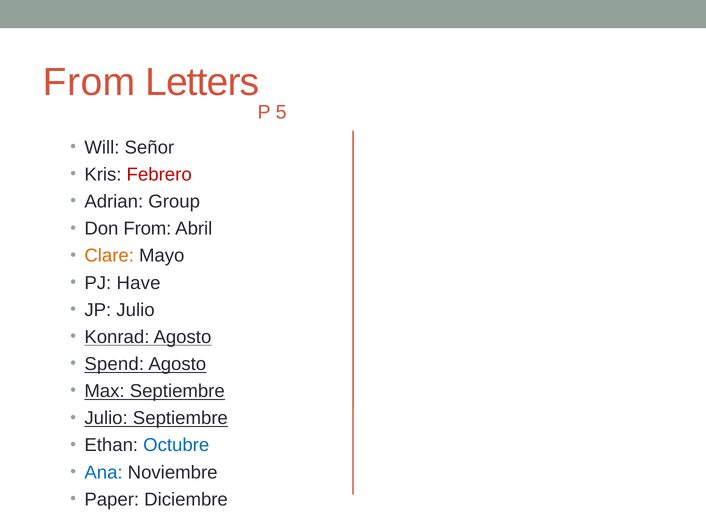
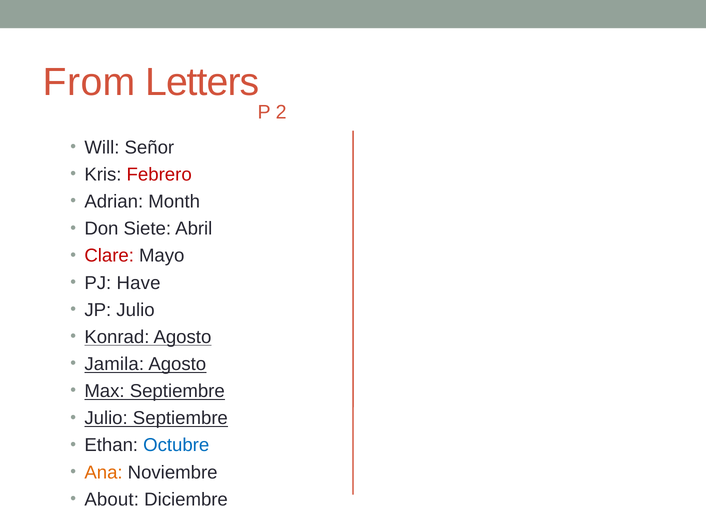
5: 5 -> 2 (281, 112)
Group: Group -> Month (174, 201)
Don From: From -> Siete (147, 229)
Clare colour: orange -> red (109, 256)
Spend: Spend -> Jamila (114, 364)
Ana colour: blue -> orange (104, 472)
Paper: Paper -> About (112, 499)
